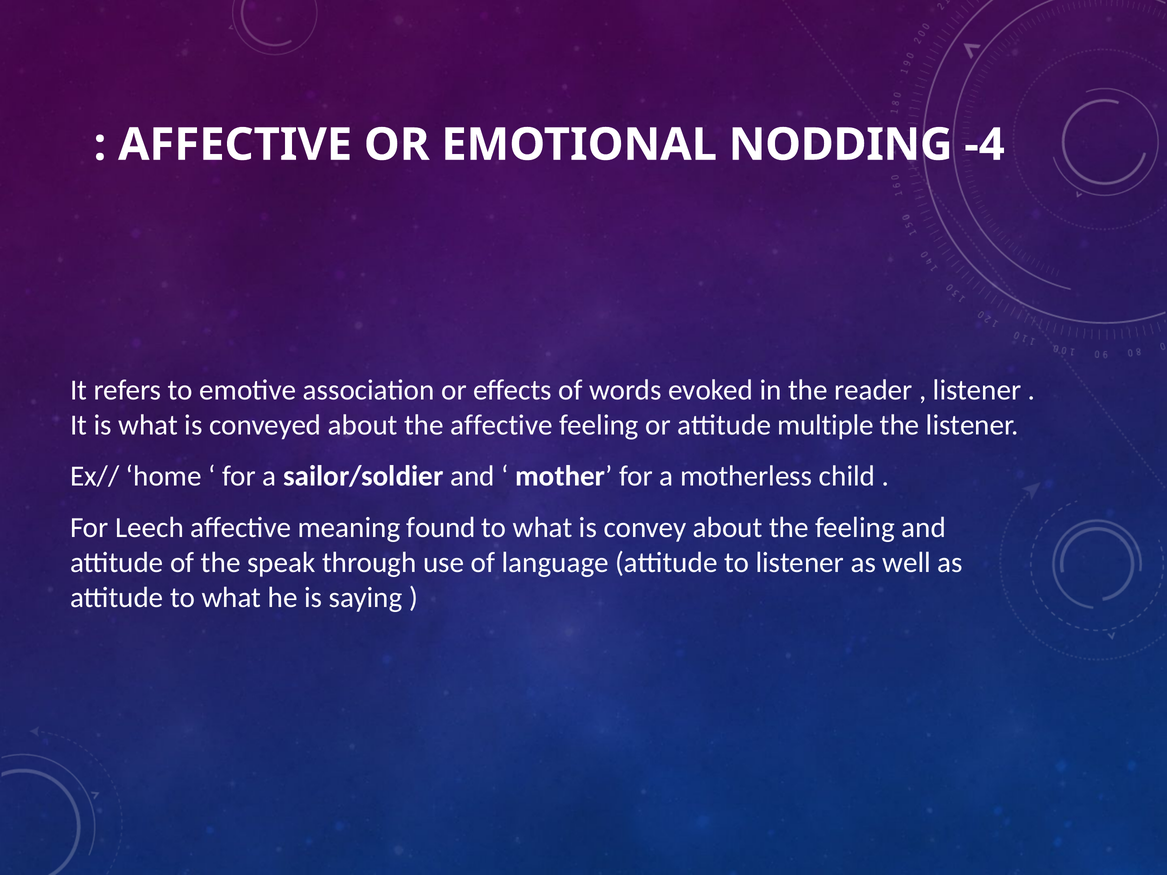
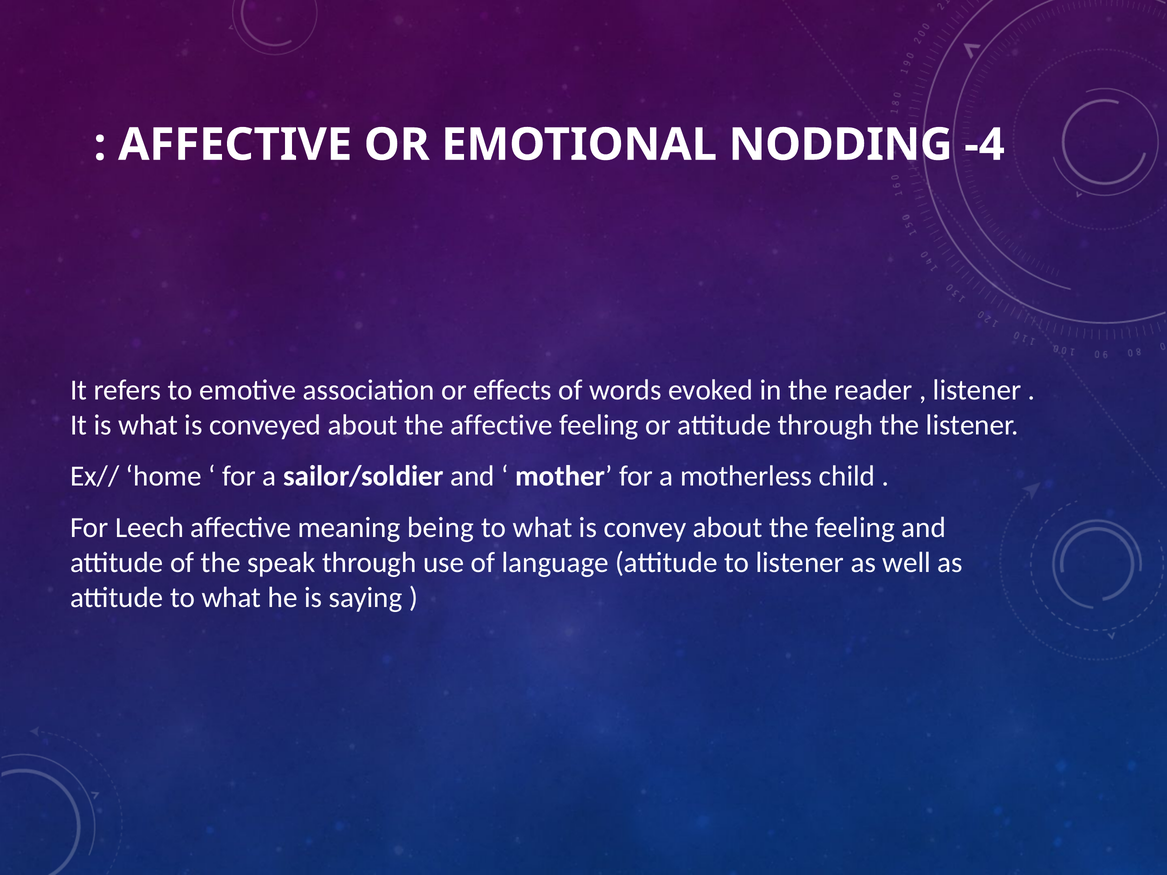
attitude multiple: multiple -> through (825, 425)
found: found -> being (441, 528)
